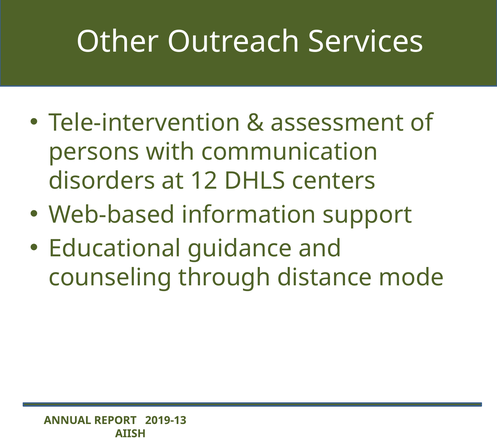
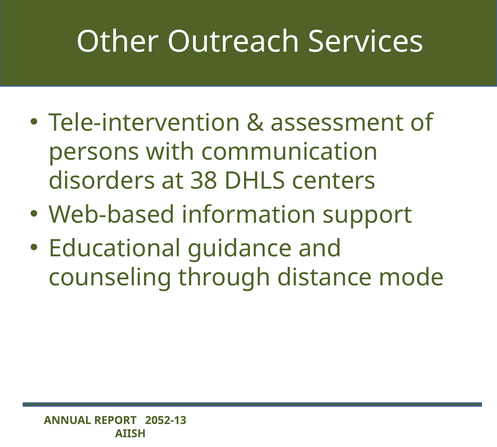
12: 12 -> 38 (204, 181)
2019-13: 2019-13 -> 2052-13 (166, 421)
